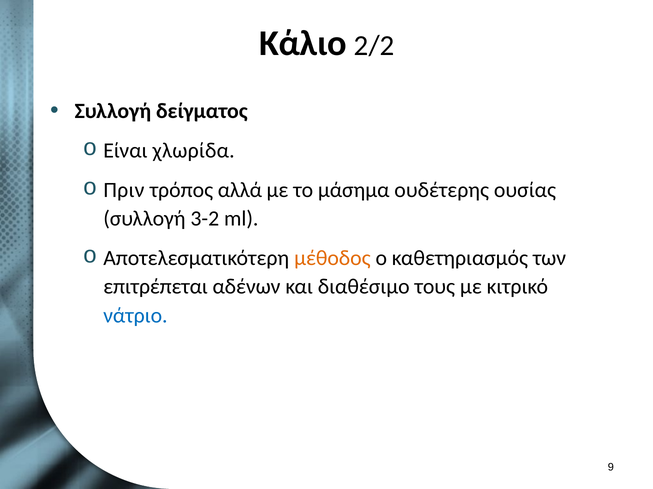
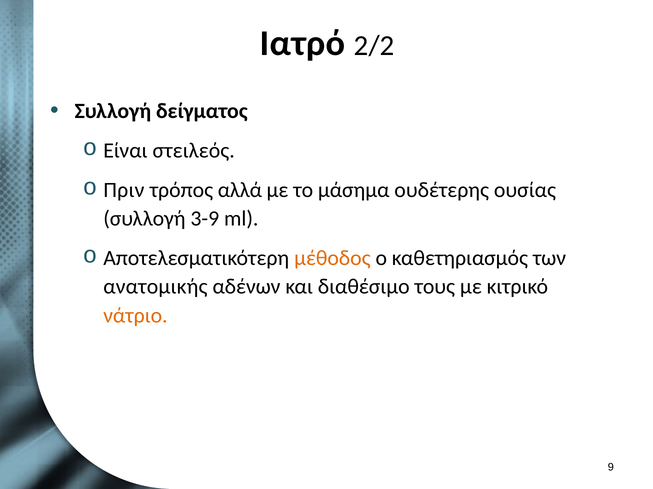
Κάλιο: Κάλιο -> Ιατρό (303, 43)
χλωρίδα: χλωρίδα -> στειλεός (194, 151)
3-2: 3-2 -> 3-9 (205, 219)
επιτρέπεται: επιτρέπεται -> ανατομικής (155, 287)
νάτριο colour: blue -> orange (135, 316)
